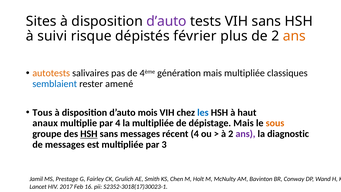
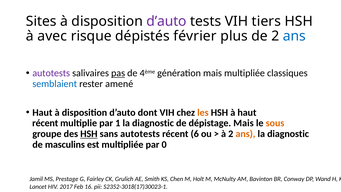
VIH sans: sans -> tiers (266, 21)
suivi: suivi -> avec (52, 36)
ans colour: orange -> blue (294, 36)
autotests colour: orange -> purple (51, 73)
pas underline: none -> present (118, 73)
Tous: Tous -> Haut (42, 112)
mois: mois -> dont (148, 112)
les colour: blue -> orange (203, 112)
anaux: anaux -> récent (45, 123)
par 4: 4 -> 1 (118, 123)
multipliée: multipliée -> diagnostic (153, 123)
sans messages: messages -> autotests (140, 134)
récent 4: 4 -> 6 (195, 134)
ans colour: purple -> orange (245, 134)
de messages: messages -> masculins (65, 145)
3: 3 -> 0 (164, 145)
